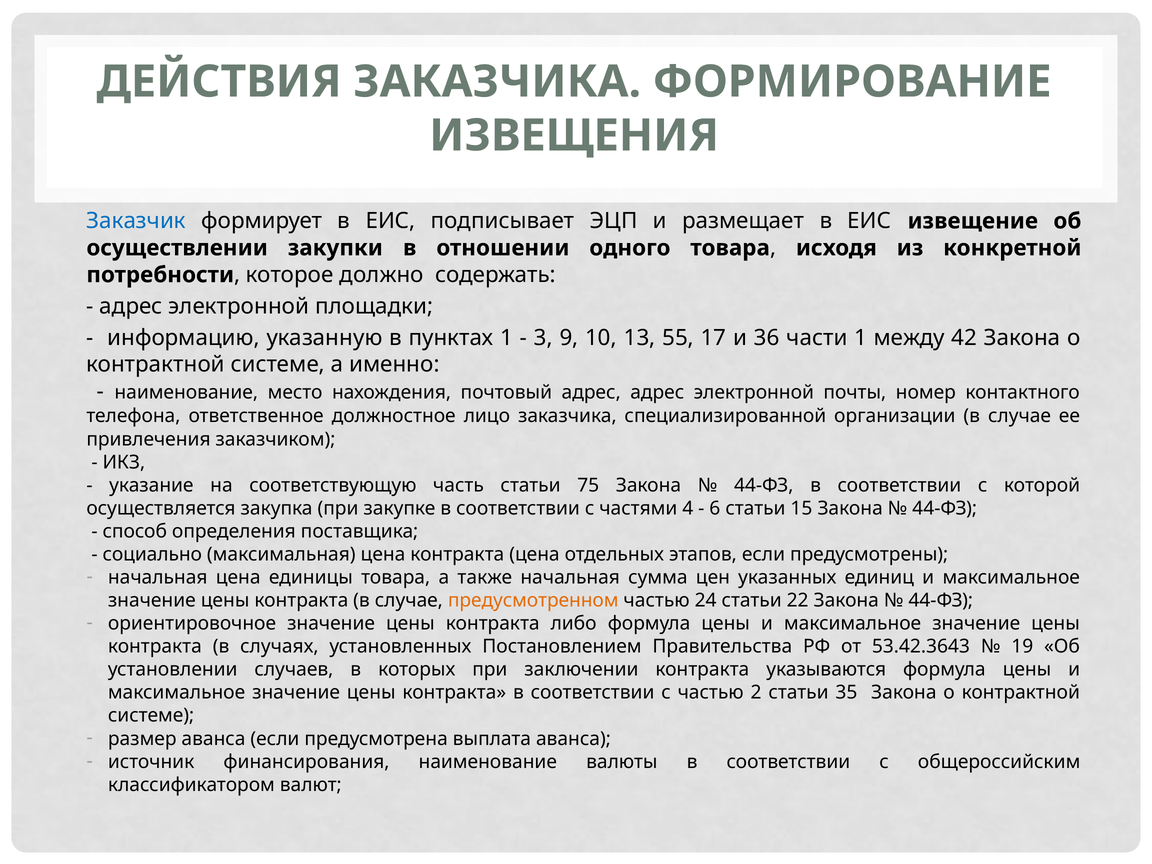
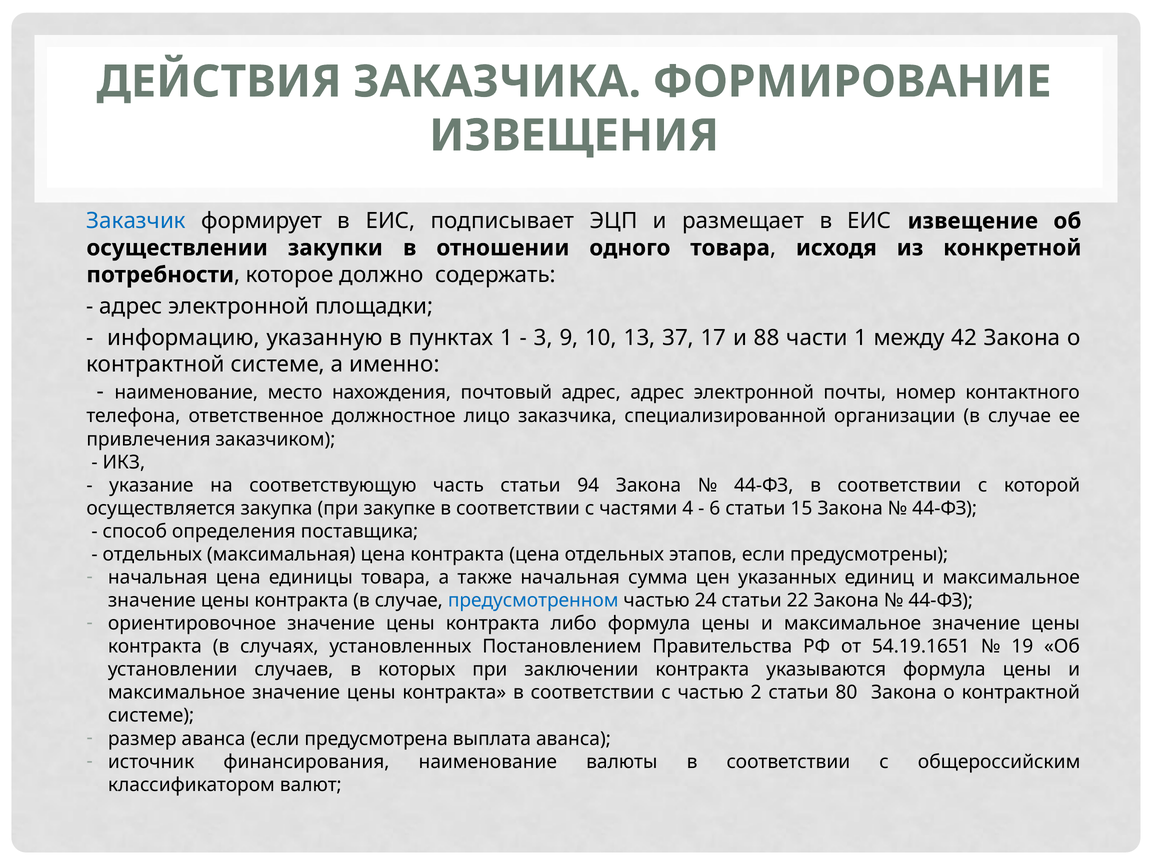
55: 55 -> 37 (678, 338)
36: 36 -> 88 (767, 338)
75: 75 -> 94 (588, 485)
социально: социально -> отдельных (152, 554)
предусмотренном colour: orange -> blue (533, 600)
53.42.3643: 53.42.3643 -> 54.19.1651 (921, 647)
35: 35 -> 80 (846, 693)
